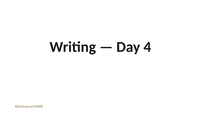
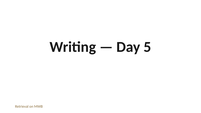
4: 4 -> 5 (147, 47)
